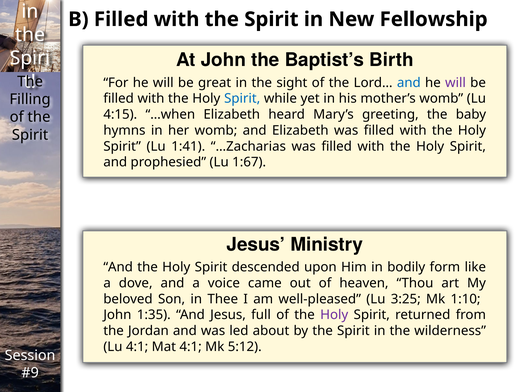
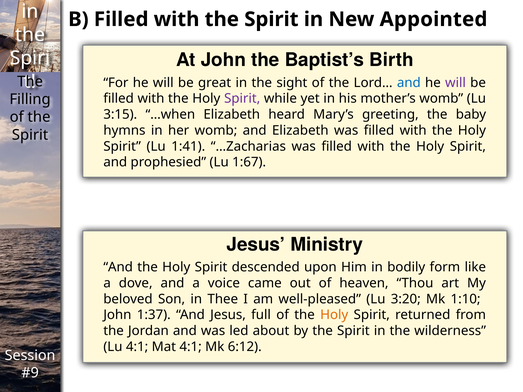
Fellowship: Fellowship -> Appointed (433, 19)
Spirit colour: blue -> purple (242, 99)
4:15: 4:15 -> 3:15 (120, 115)
3:25: 3:25 -> 3:20 (406, 299)
1:35: 1:35 -> 1:37 (154, 315)
Holy colour: purple -> orange (334, 315)
5:12: 5:12 -> 6:12 (245, 347)
